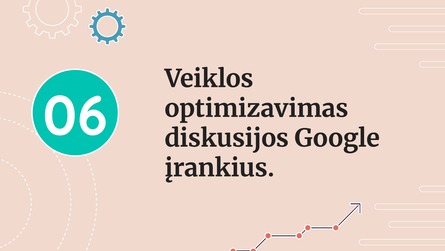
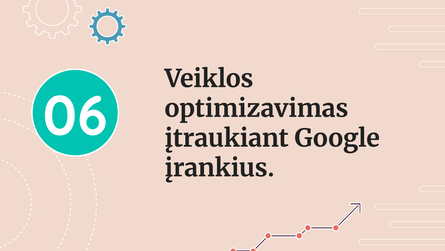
diskusijos: diskusijos -> įtraukiant (227, 138)
